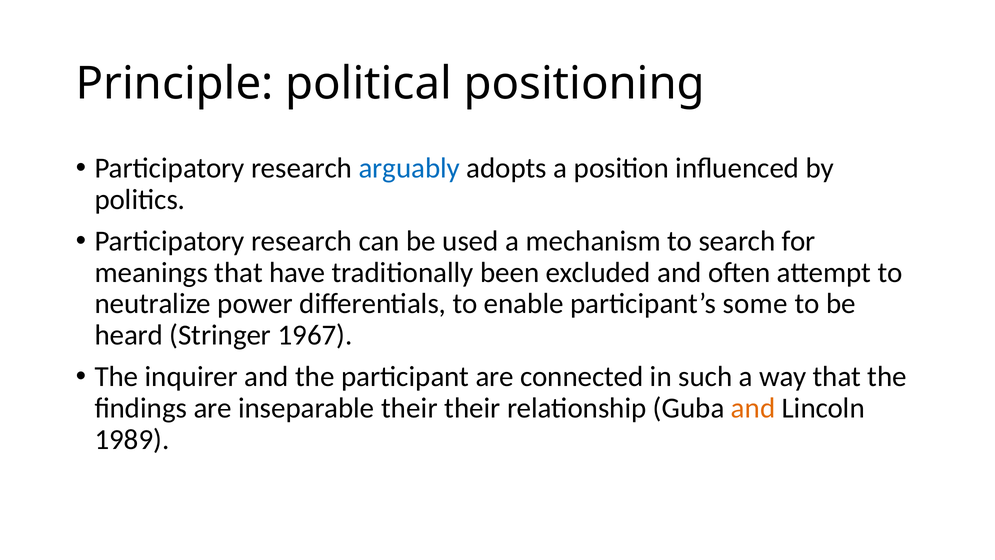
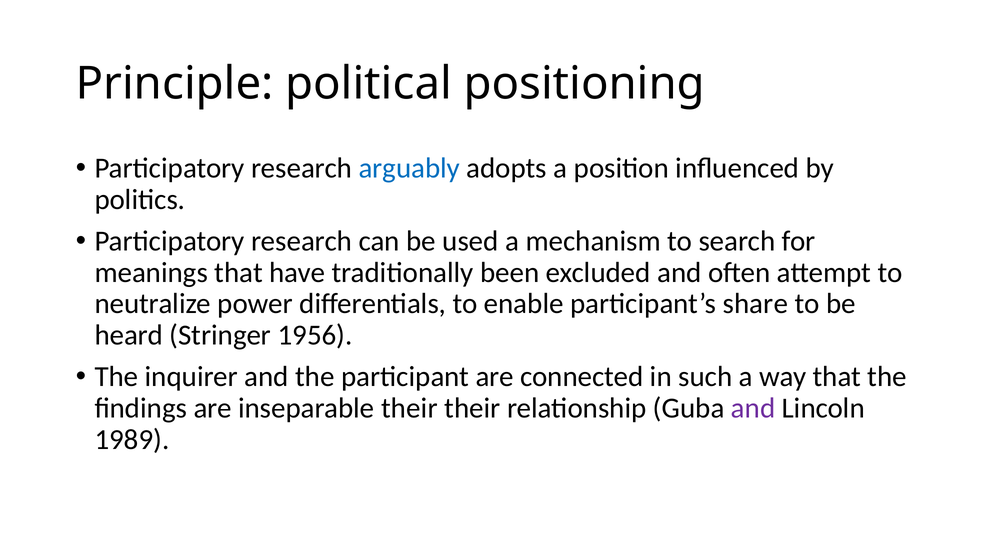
some: some -> share (755, 304)
1967: 1967 -> 1956 (315, 335)
and colour: orange -> purple (753, 408)
